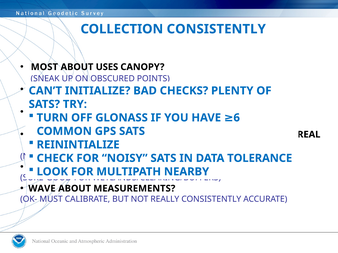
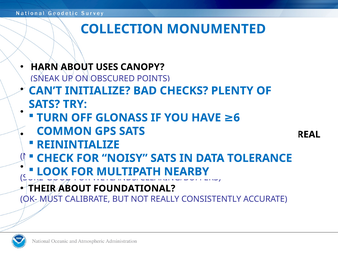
COLLECTION CONSISTENTLY: CONSISTENTLY -> MONUMENTED (216, 29)
MOST: MOST -> HARN (44, 67)
WAVE: WAVE -> THEIR (42, 189)
MEASUREMENTS: MEASUREMENTS -> FOUNDATIONAL (134, 189)
